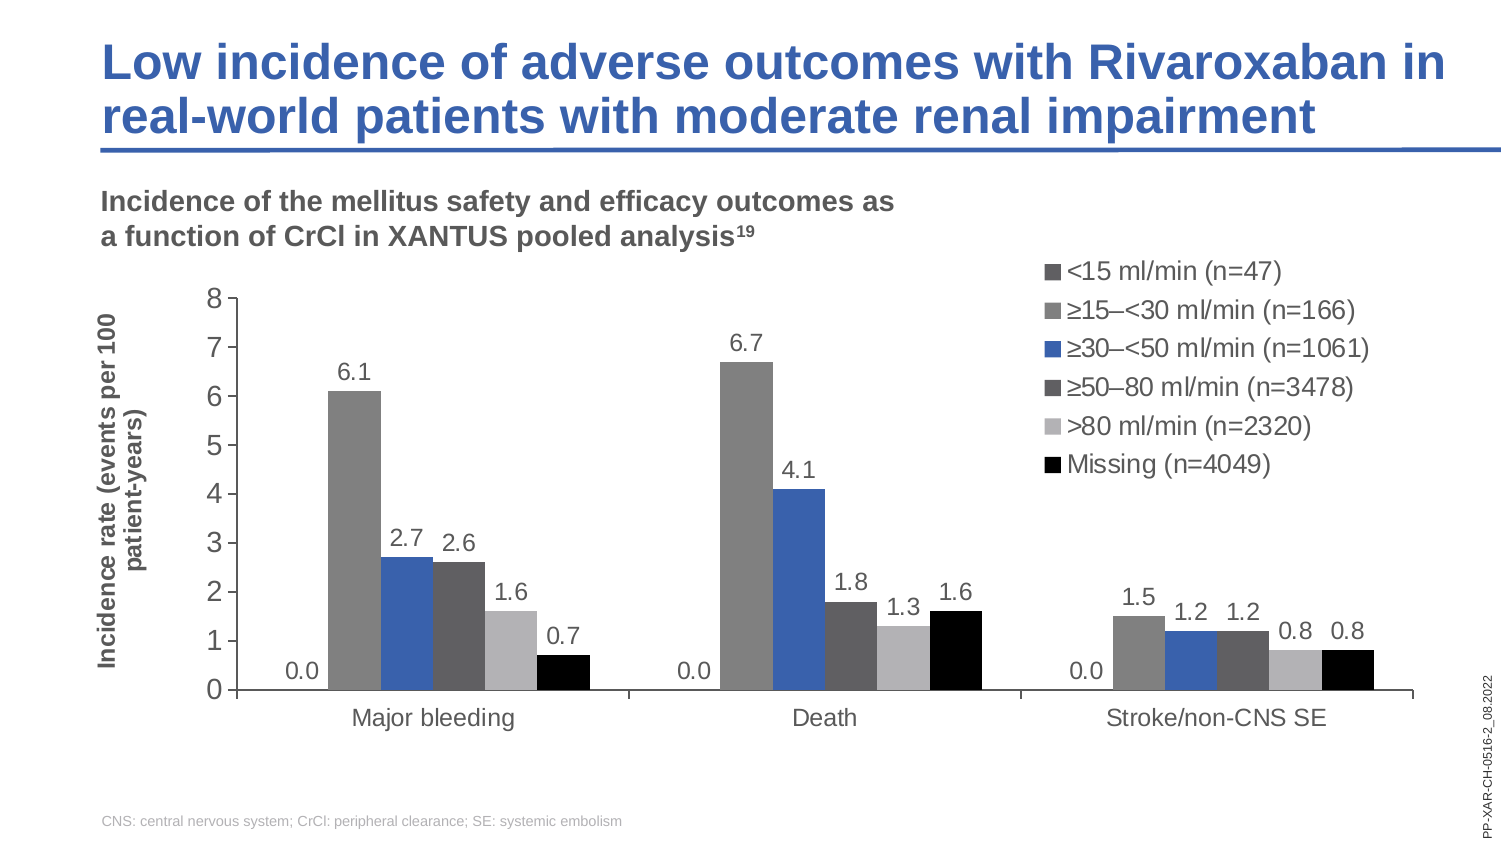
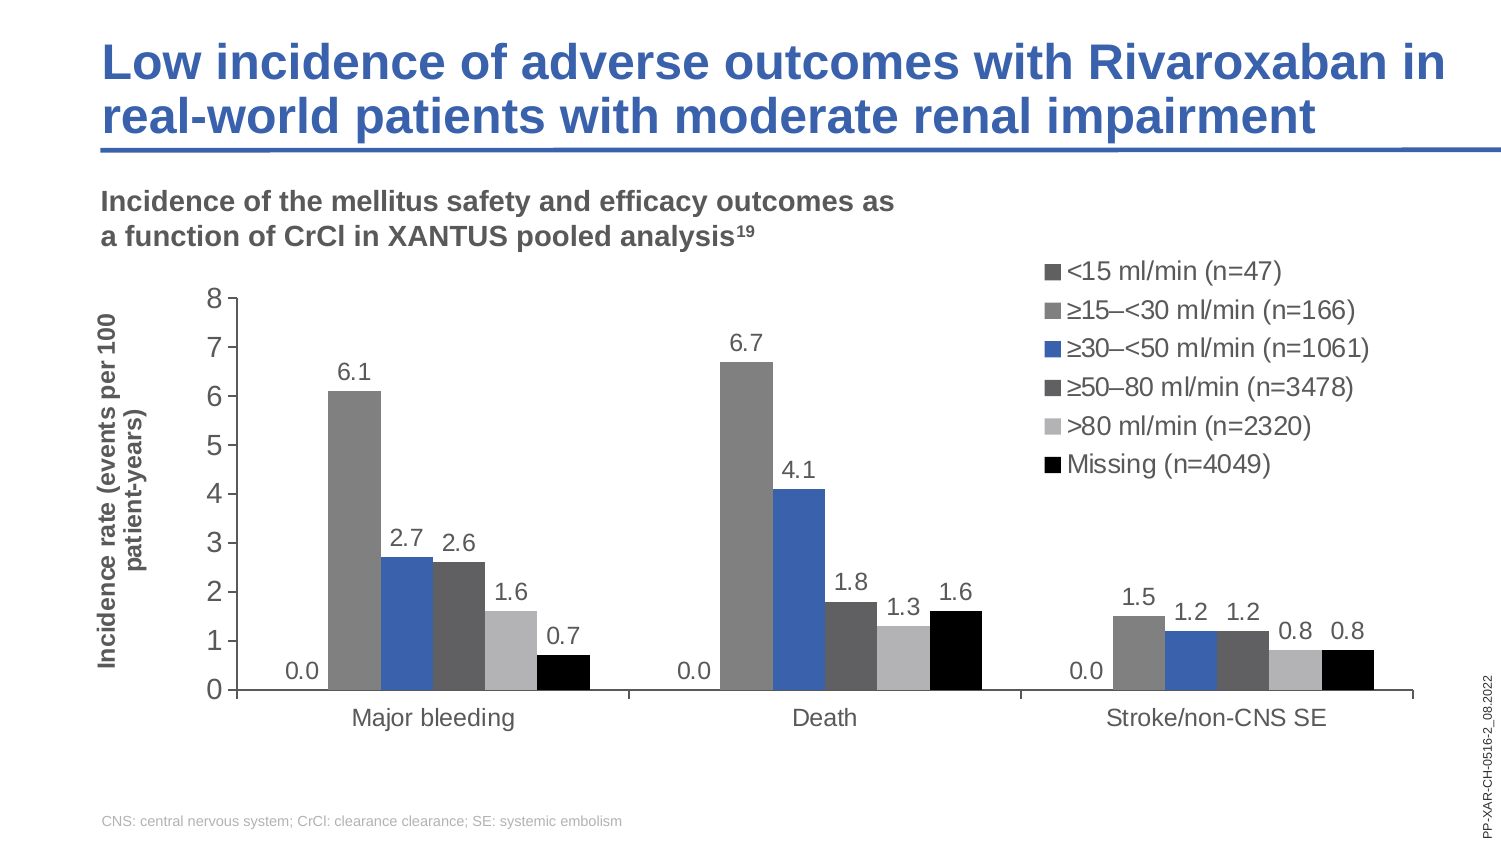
CrCl peripheral: peripheral -> clearance (366, 822)
